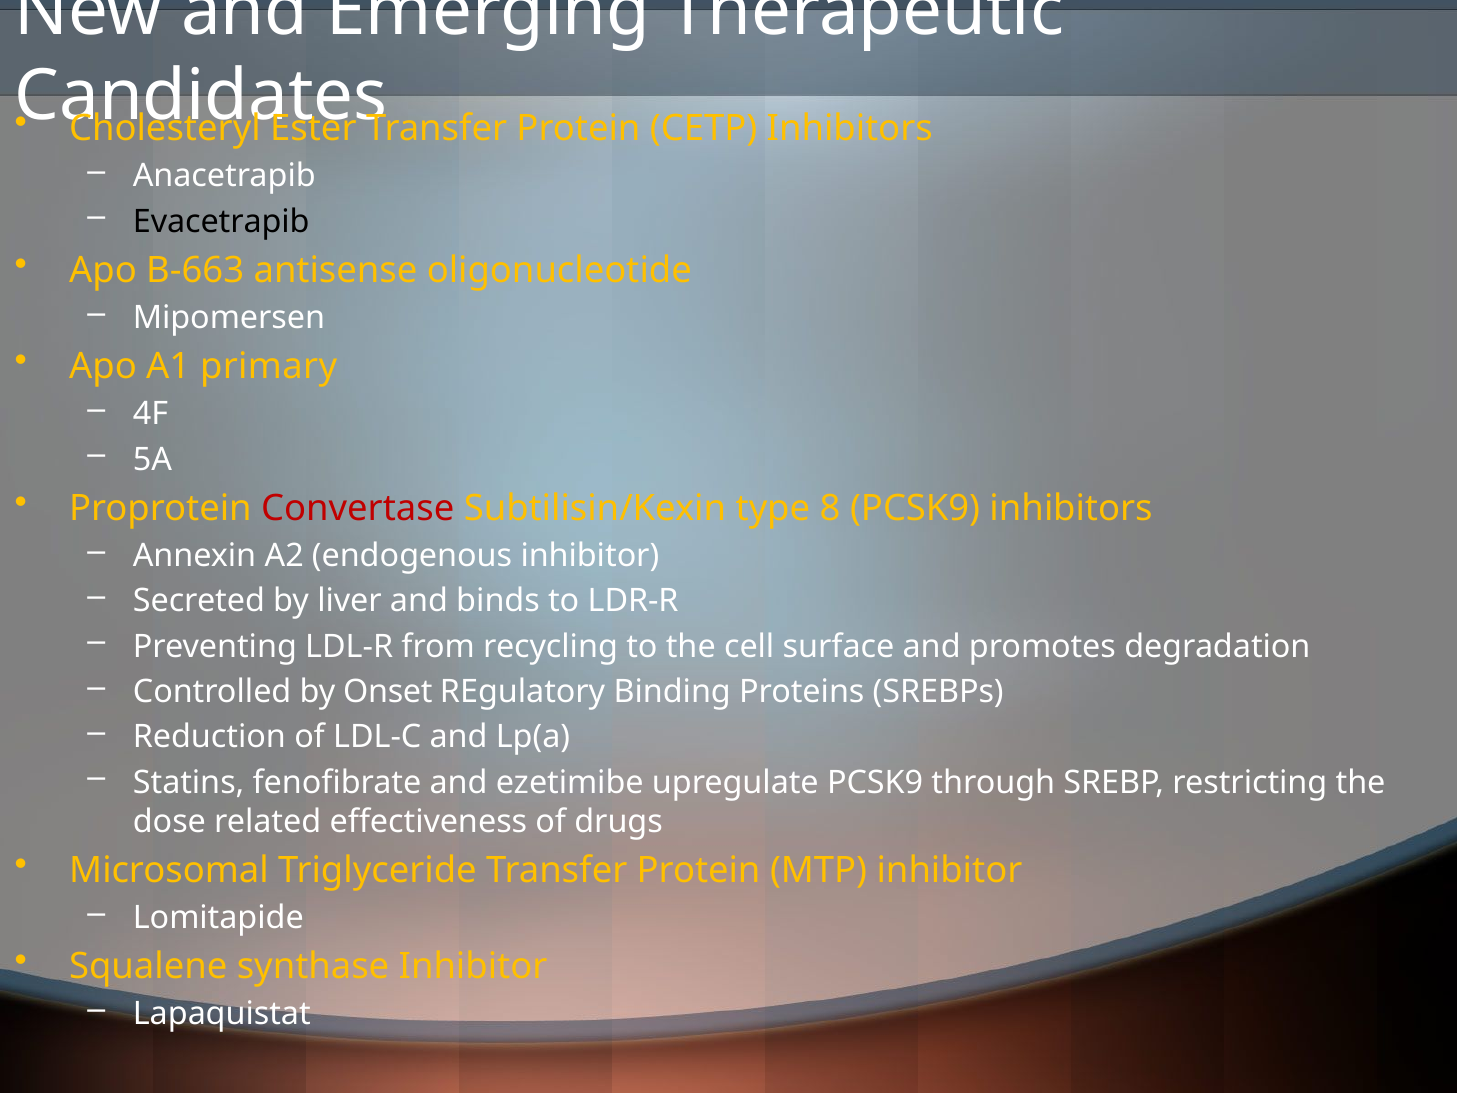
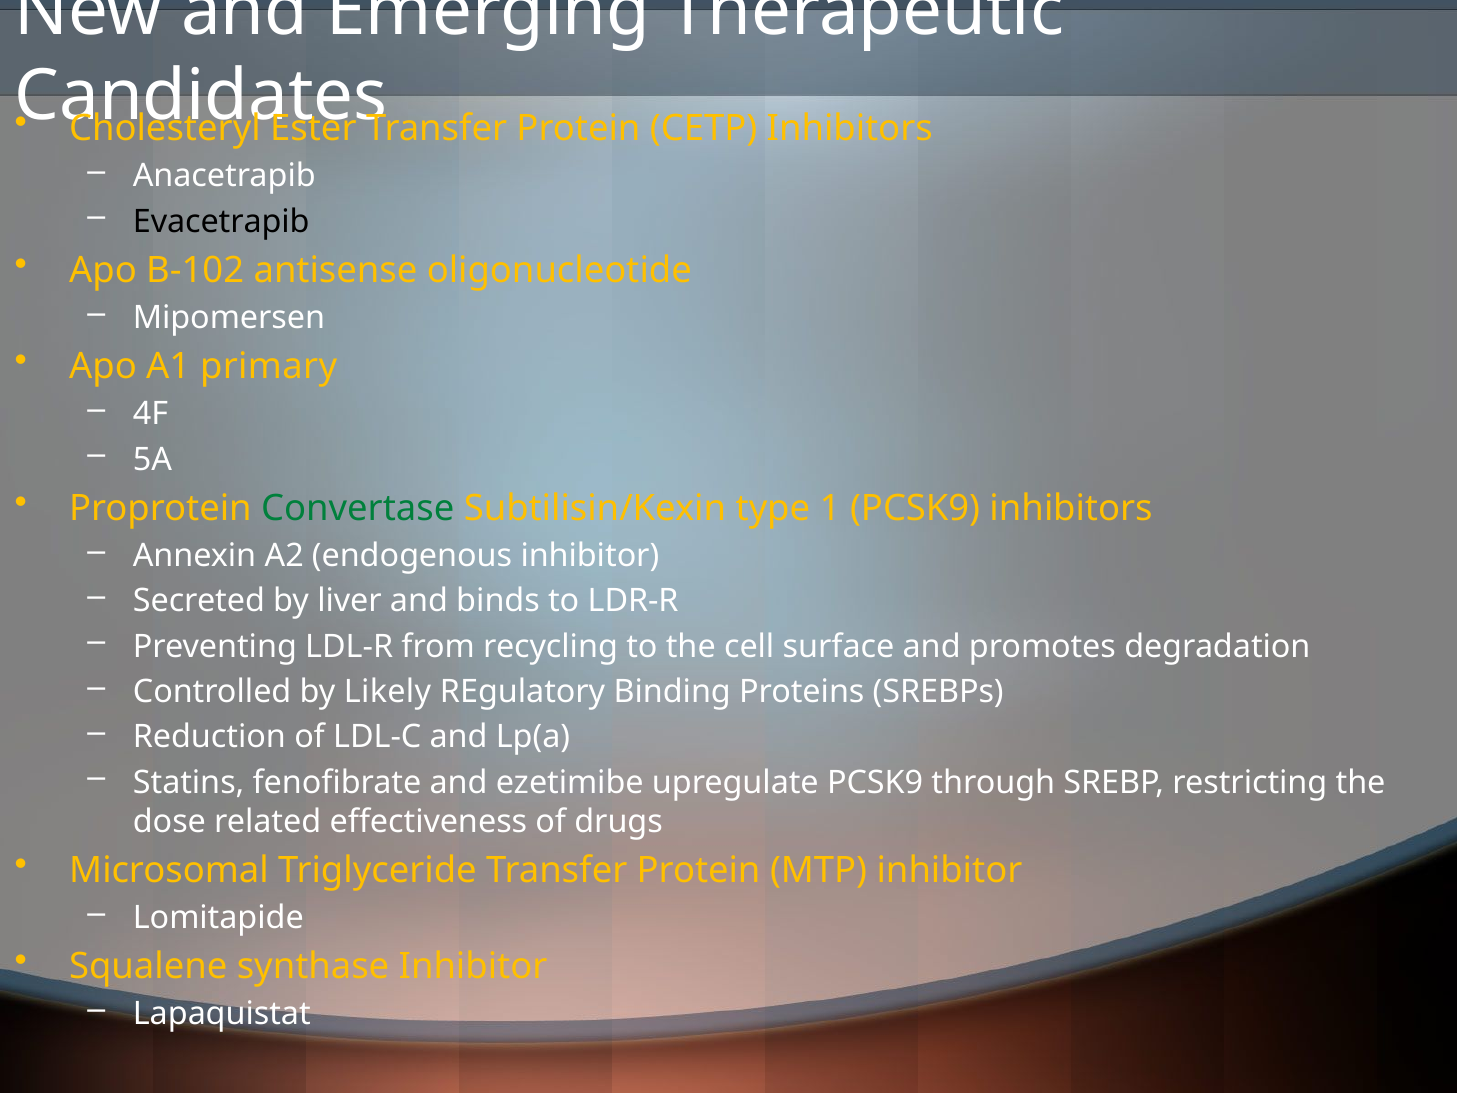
B-663: B-663 -> B-102 (195, 270)
Convertase colour: red -> green (358, 508)
8: 8 -> 1 (830, 508)
Onset: Onset -> Likely (388, 692)
